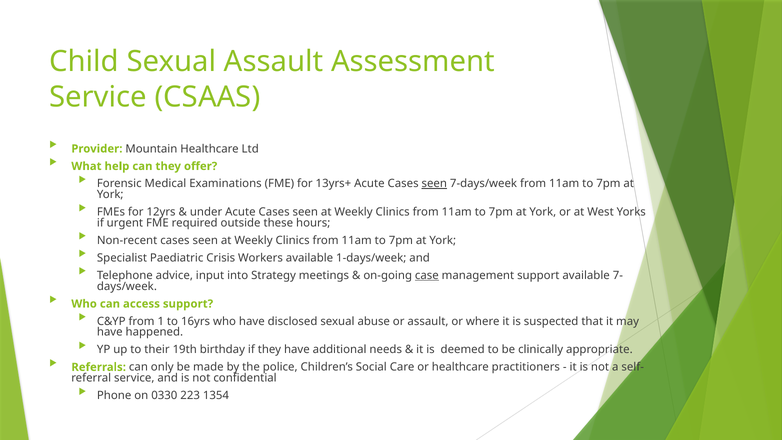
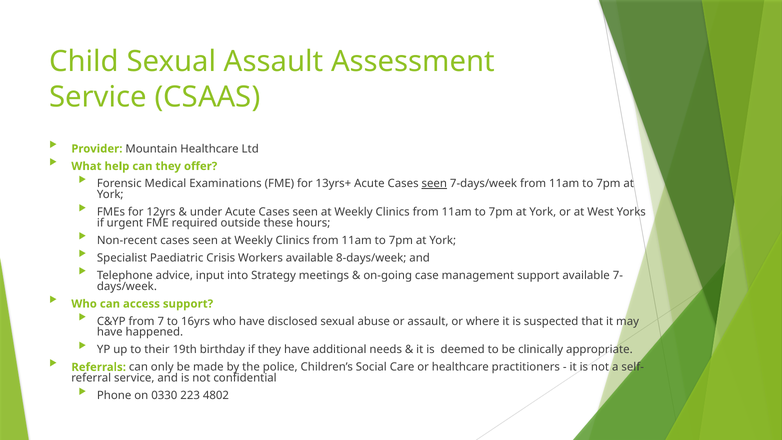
1-days/week: 1-days/week -> 8-days/week (371, 258)
case underline: present -> none (427, 275)
1: 1 -> 7 (161, 321)
1354: 1354 -> 4802 (216, 395)
